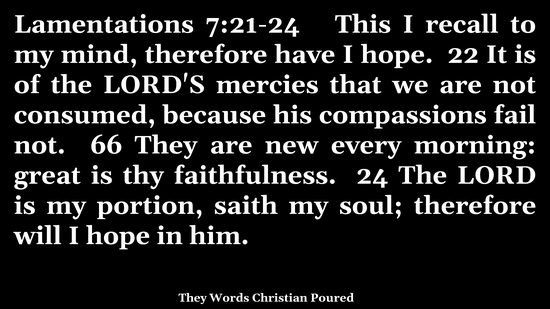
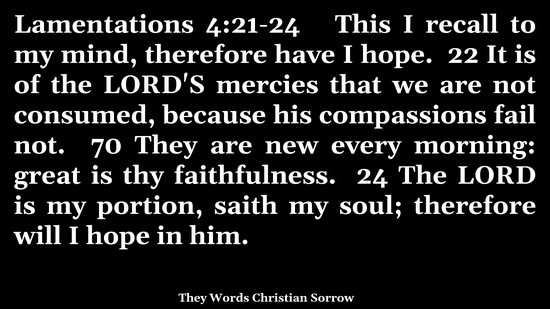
7:21-24: 7:21-24 -> 4:21-24 (253, 24)
66: 66 -> 70 (106, 145)
Poured: Poured -> Sorrow (332, 298)
